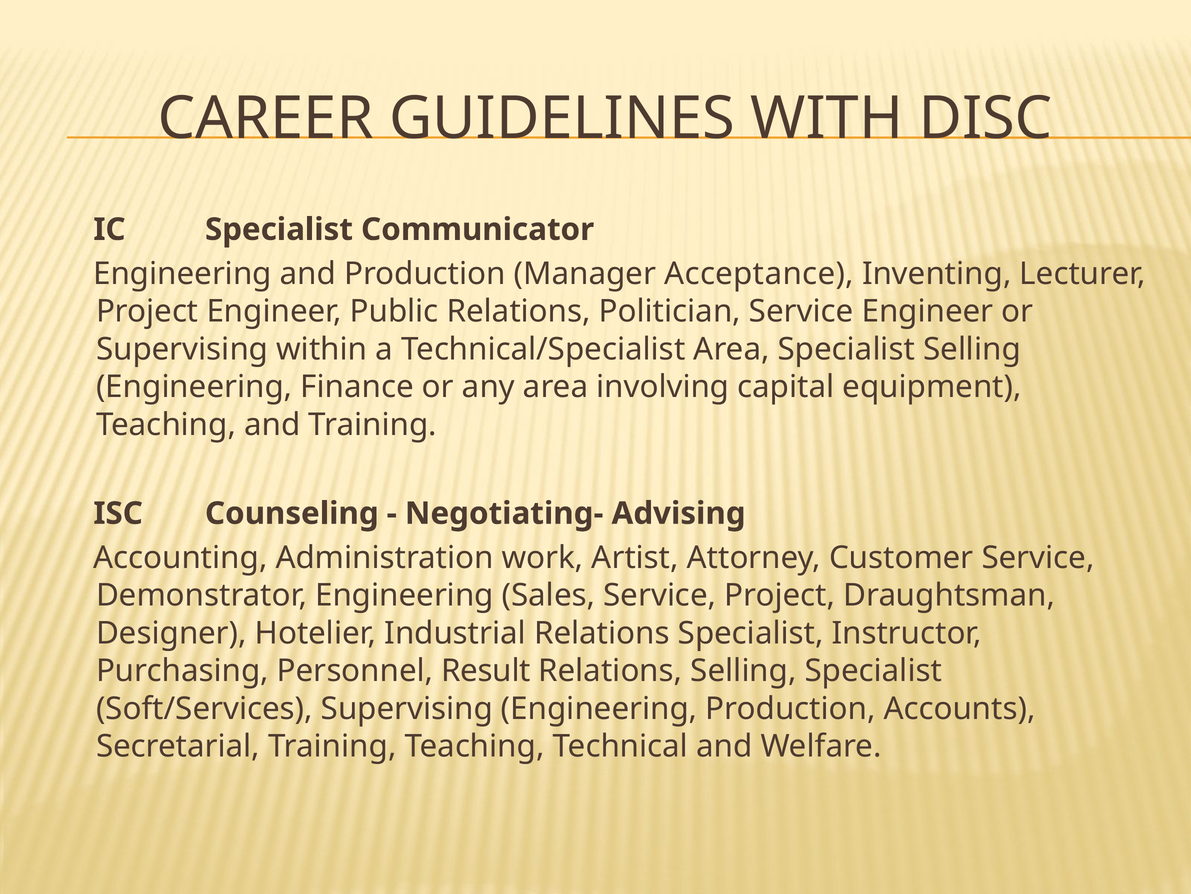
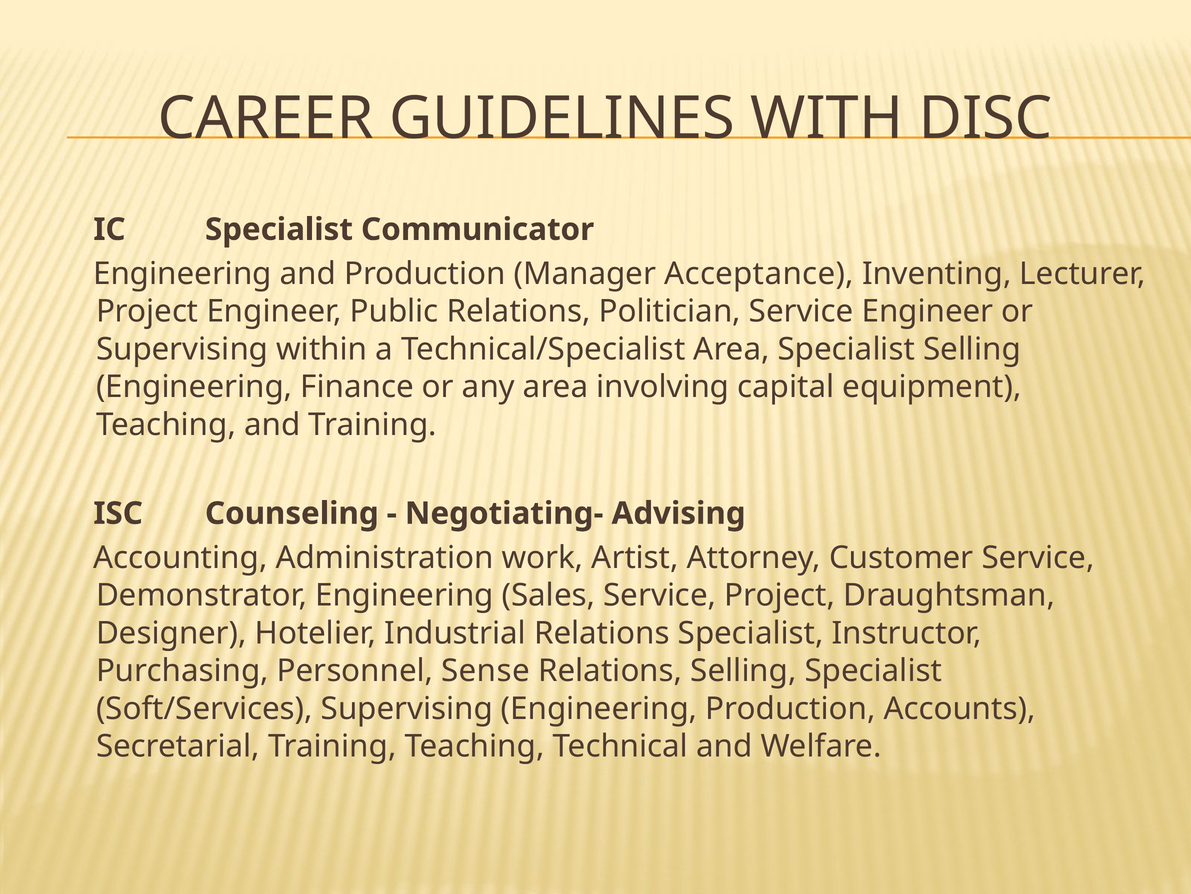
Result: Result -> Sense (486, 670)
